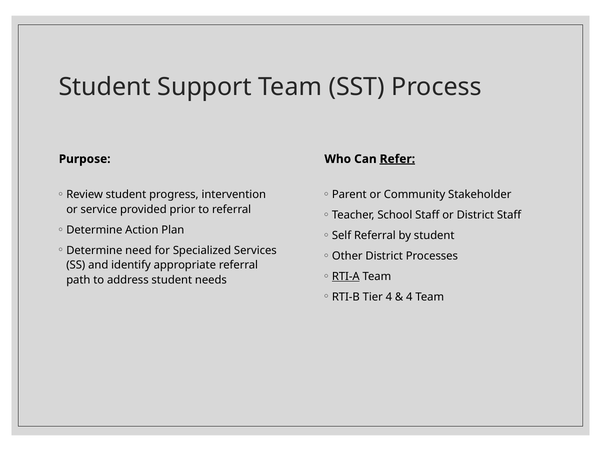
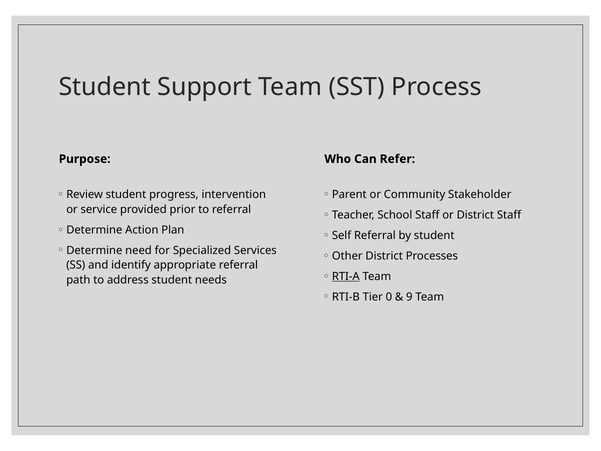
Refer underline: present -> none (397, 159)
Tier 4: 4 -> 0 (389, 297)
4: 4 -> 9 (409, 297)
